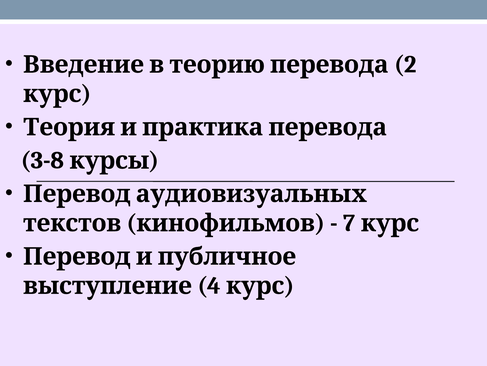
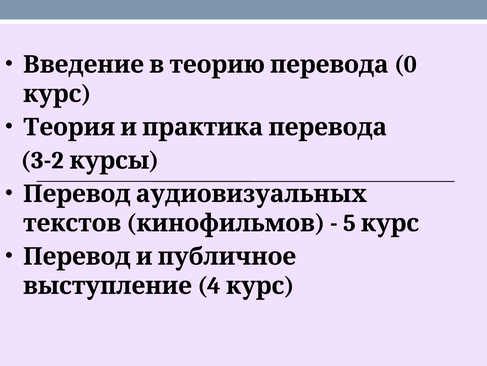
2: 2 -> 0 (405, 64)
3-8: 3-8 -> 3-2 (42, 160)
7: 7 -> 5 (350, 223)
